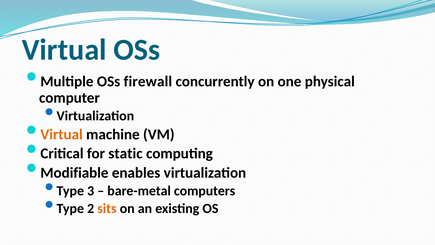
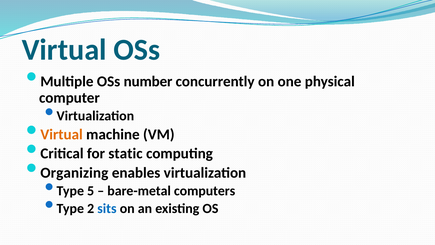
firewall: firewall -> number (148, 81)
Modifiable: Modifiable -> Organizing (74, 173)
3: 3 -> 5 (91, 191)
sits colour: orange -> blue (107, 208)
